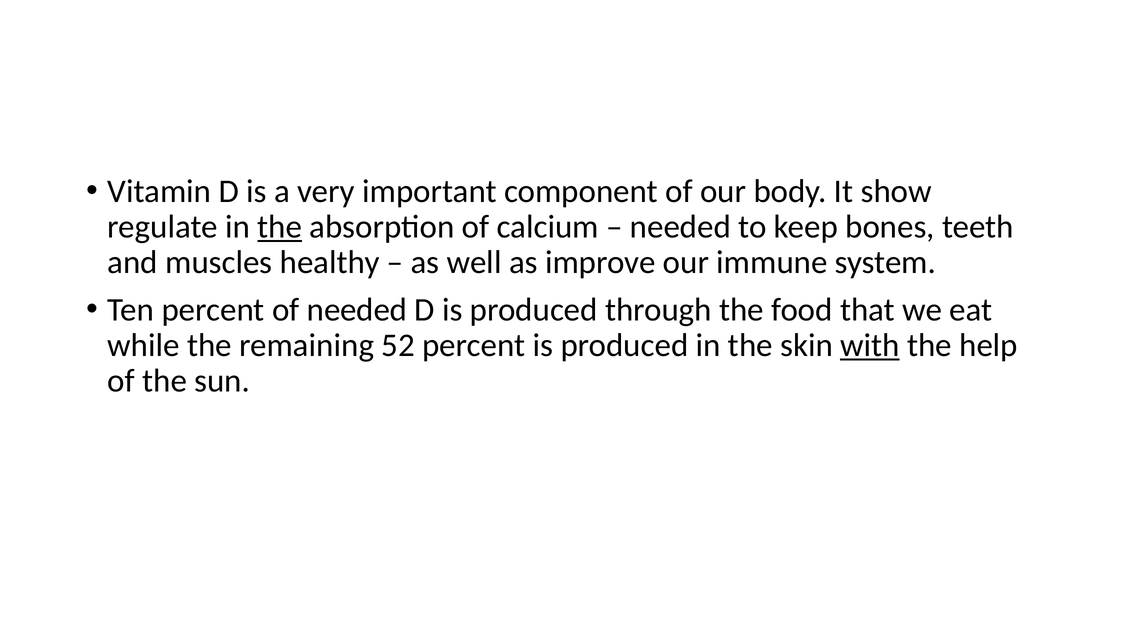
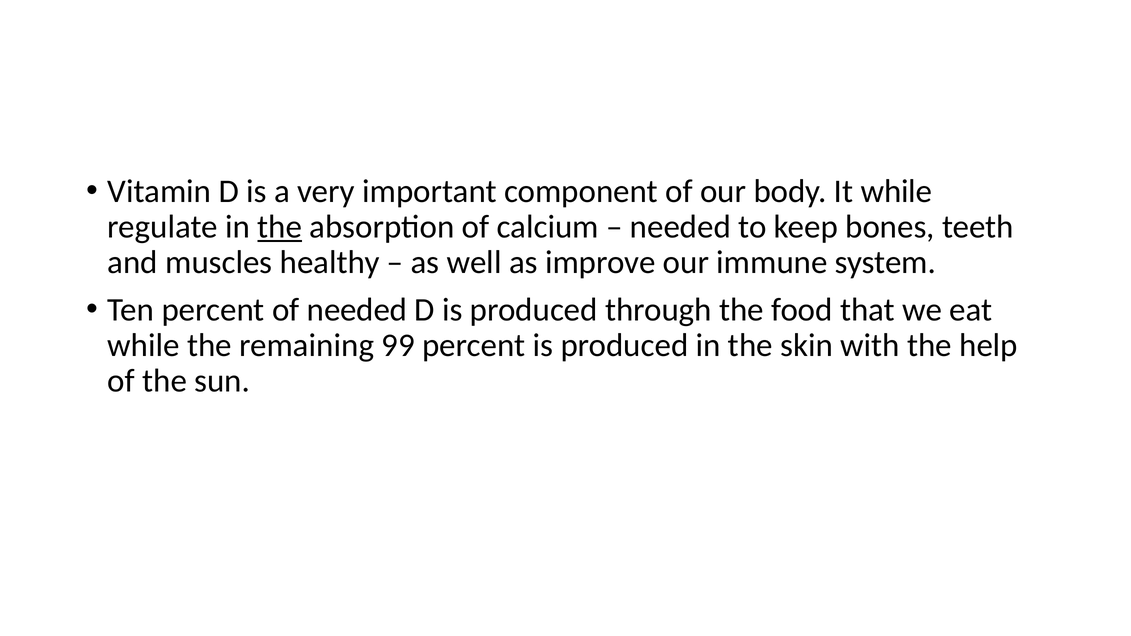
It show: show -> while (896, 191)
52: 52 -> 99 (398, 346)
with underline: present -> none (870, 346)
